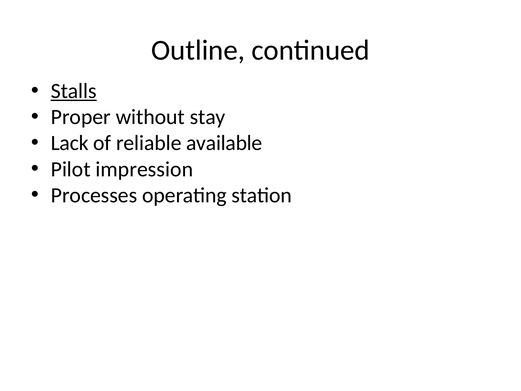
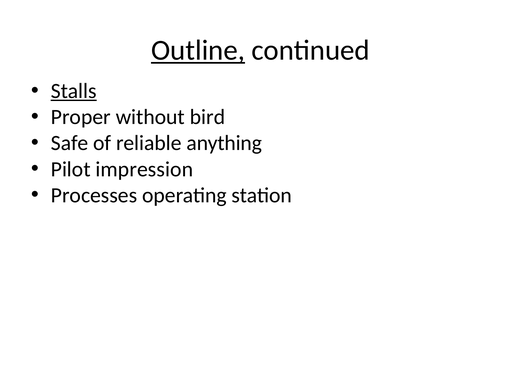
Outline underline: none -> present (198, 50)
stay: stay -> bird (208, 117)
Lack: Lack -> Safe (70, 143)
available: available -> anything (224, 143)
